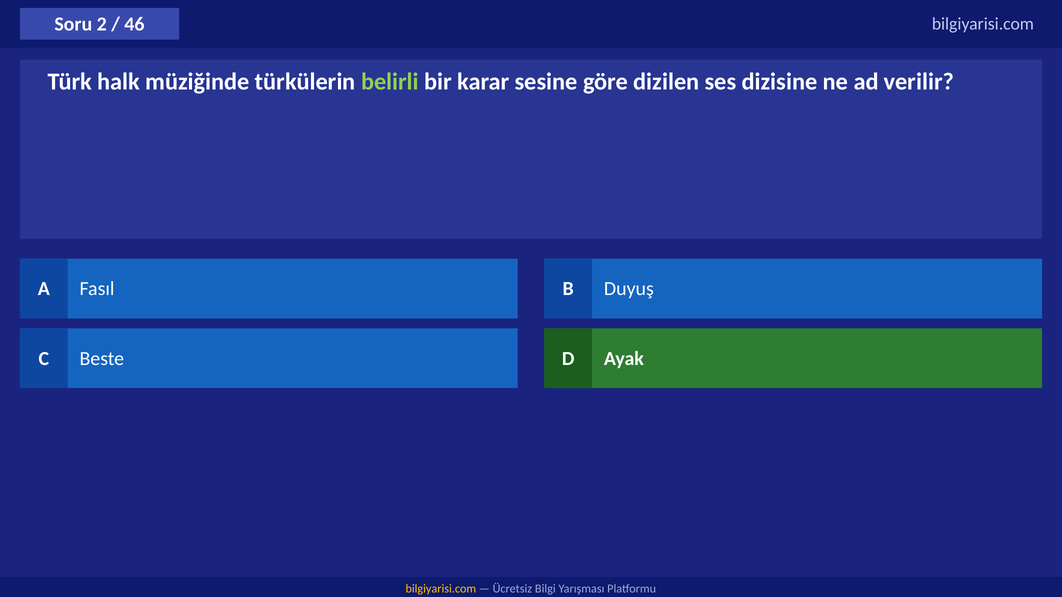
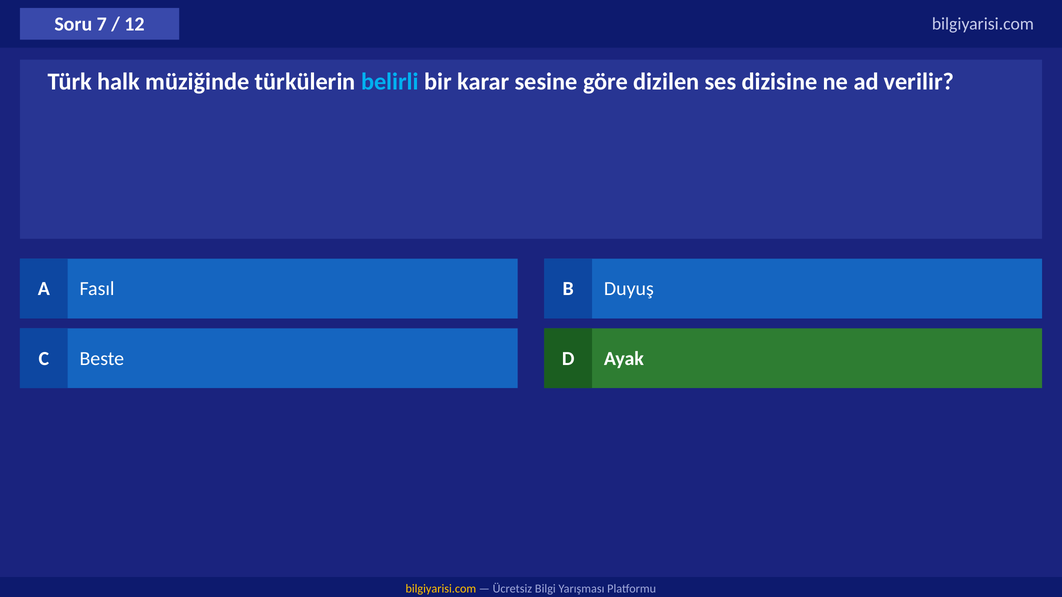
2: 2 -> 7 (102, 24)
46: 46 -> 12 (134, 24)
belirli colour: light green -> light blue (390, 82)
